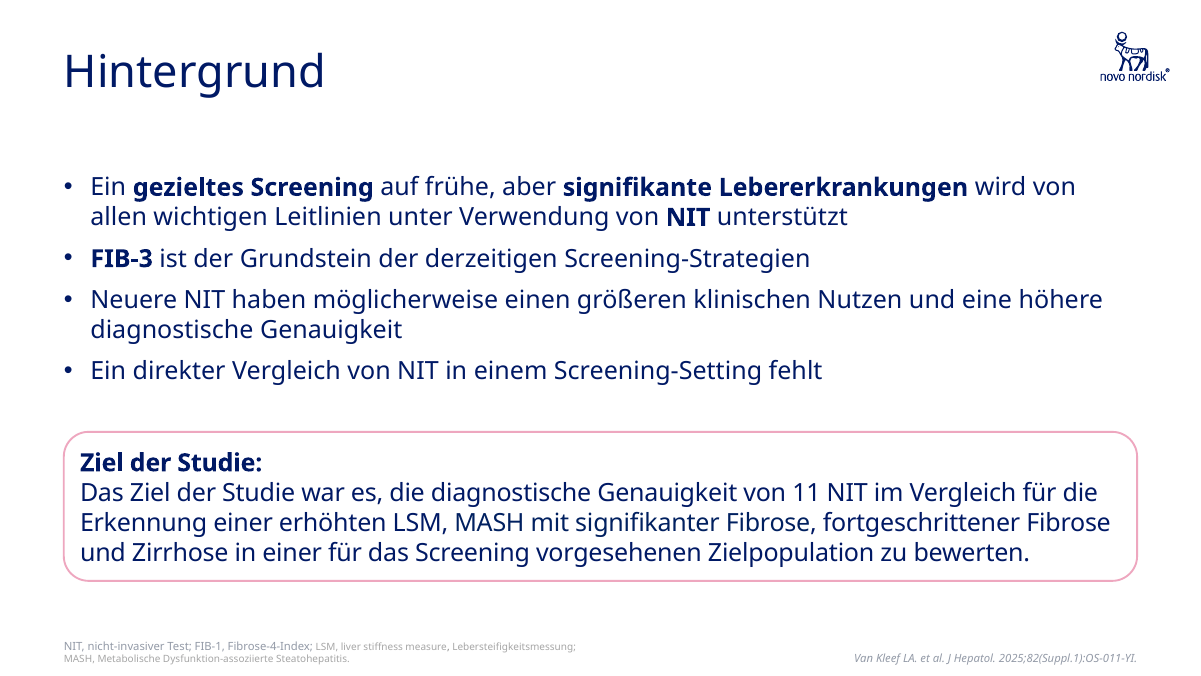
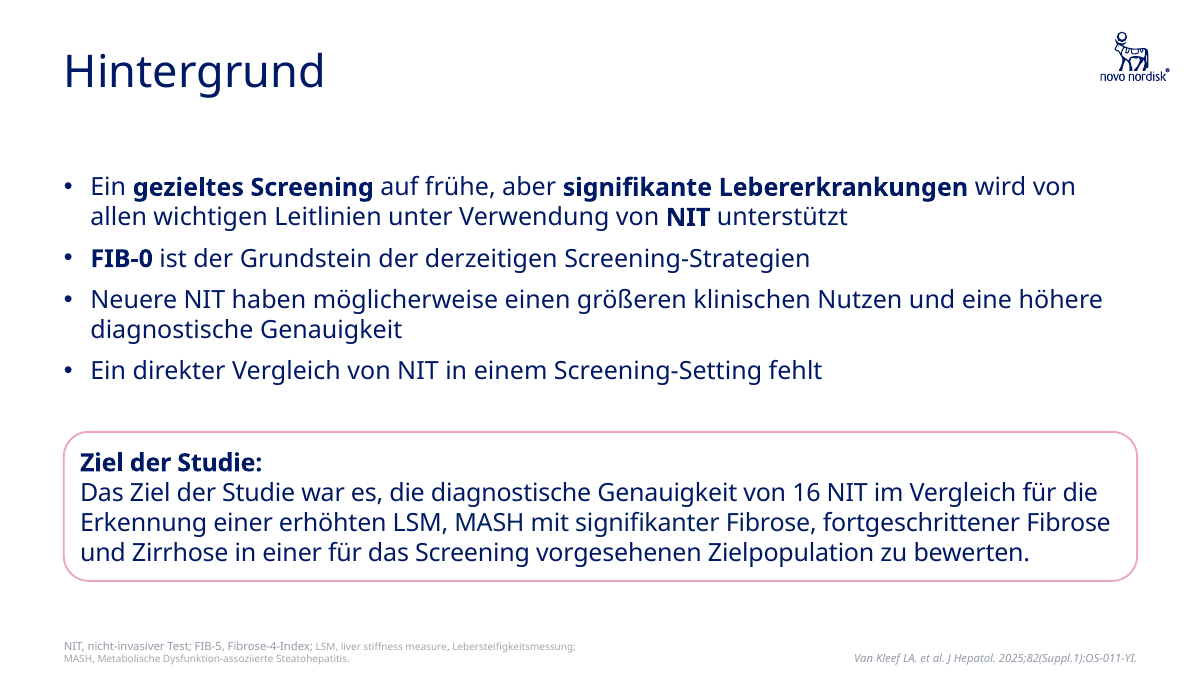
FIB-3: FIB-3 -> FIB-0 (122, 259)
11: 11 -> 16 (807, 493)
FIB-1: FIB-1 -> FIB-5 (210, 646)
